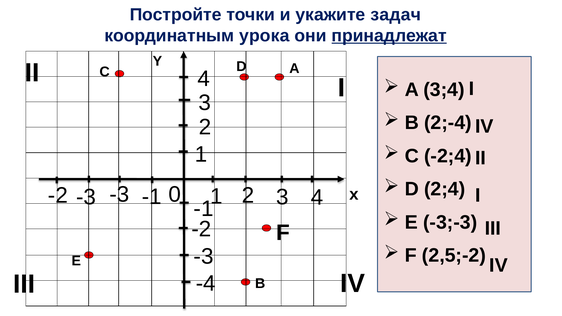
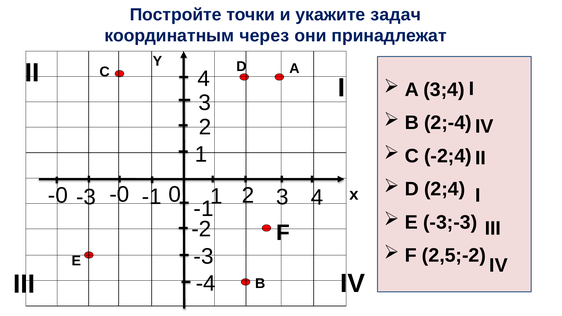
урока: урока -> через (264, 36)
принадлежат underline: present -> none (389, 36)
-3: -3 -> -0 (120, 195)
-2: -2 -> -0 (58, 195)
